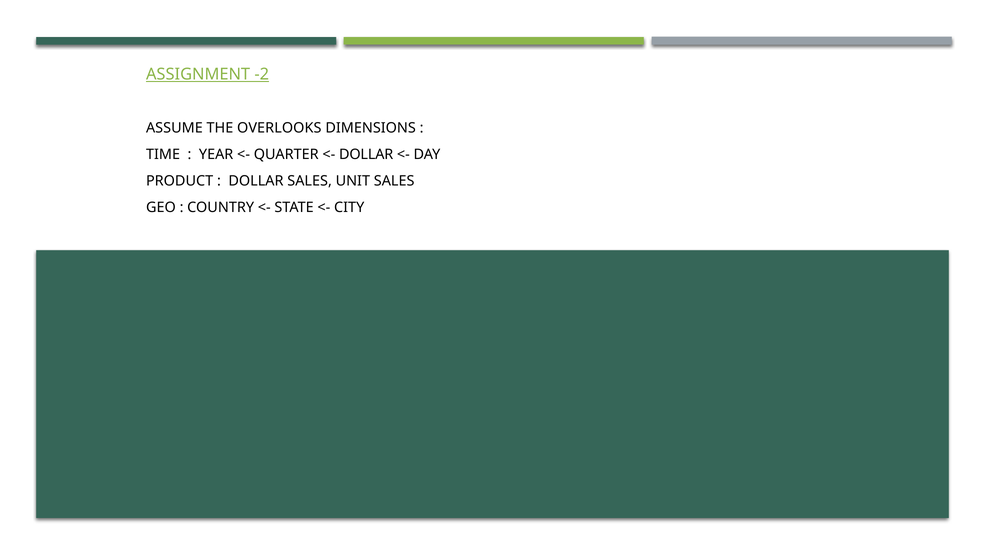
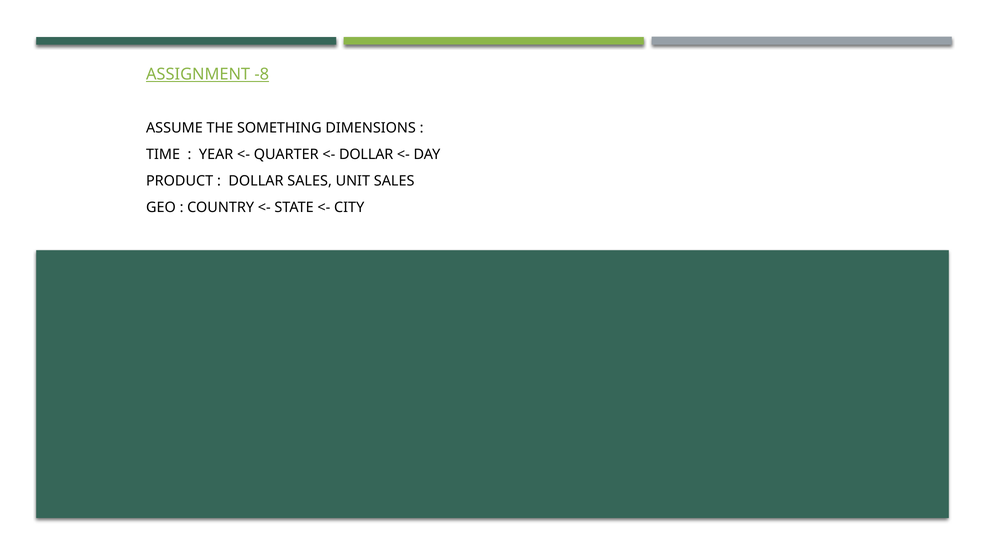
-2: -2 -> -8 (262, 74)
OVERLOOKS: OVERLOOKS -> SOMETHING (279, 128)
